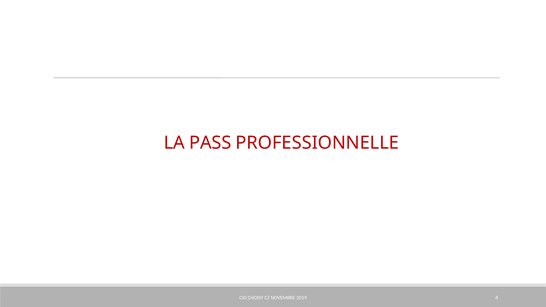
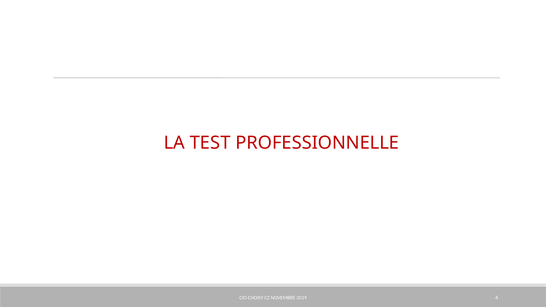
PASS: PASS -> TEST (210, 143)
